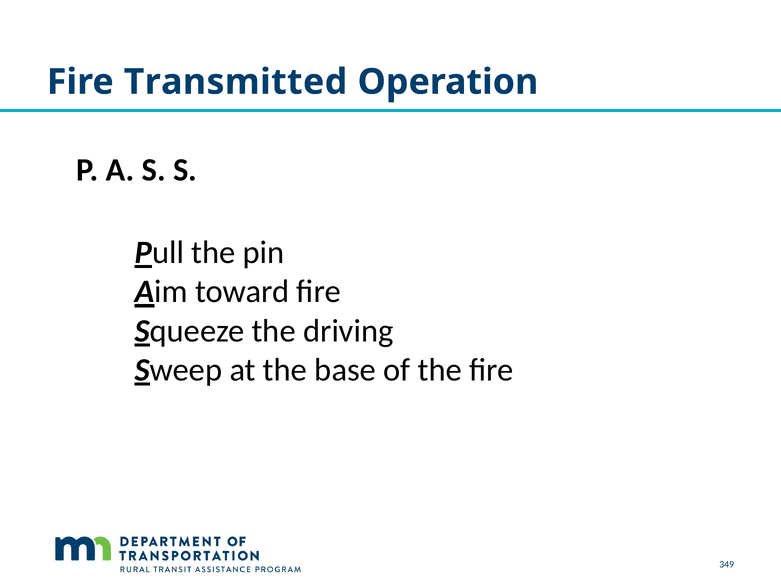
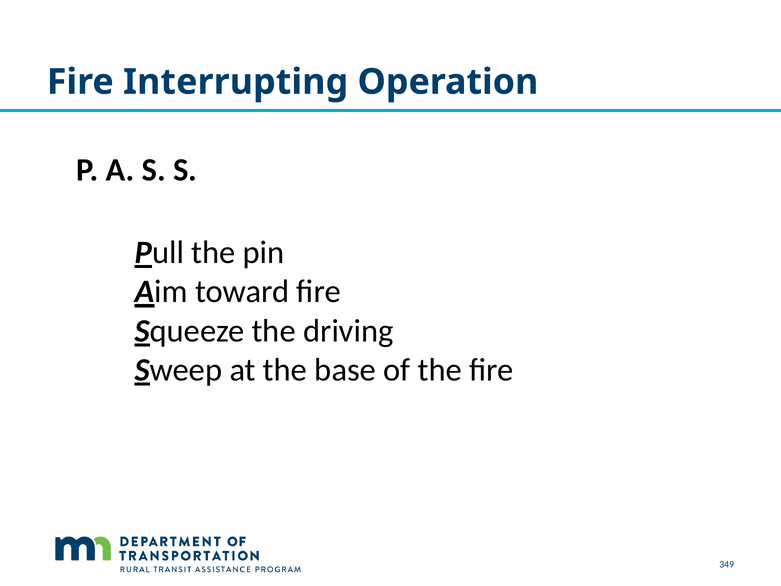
Transmitted: Transmitted -> Interrupting (236, 82)
